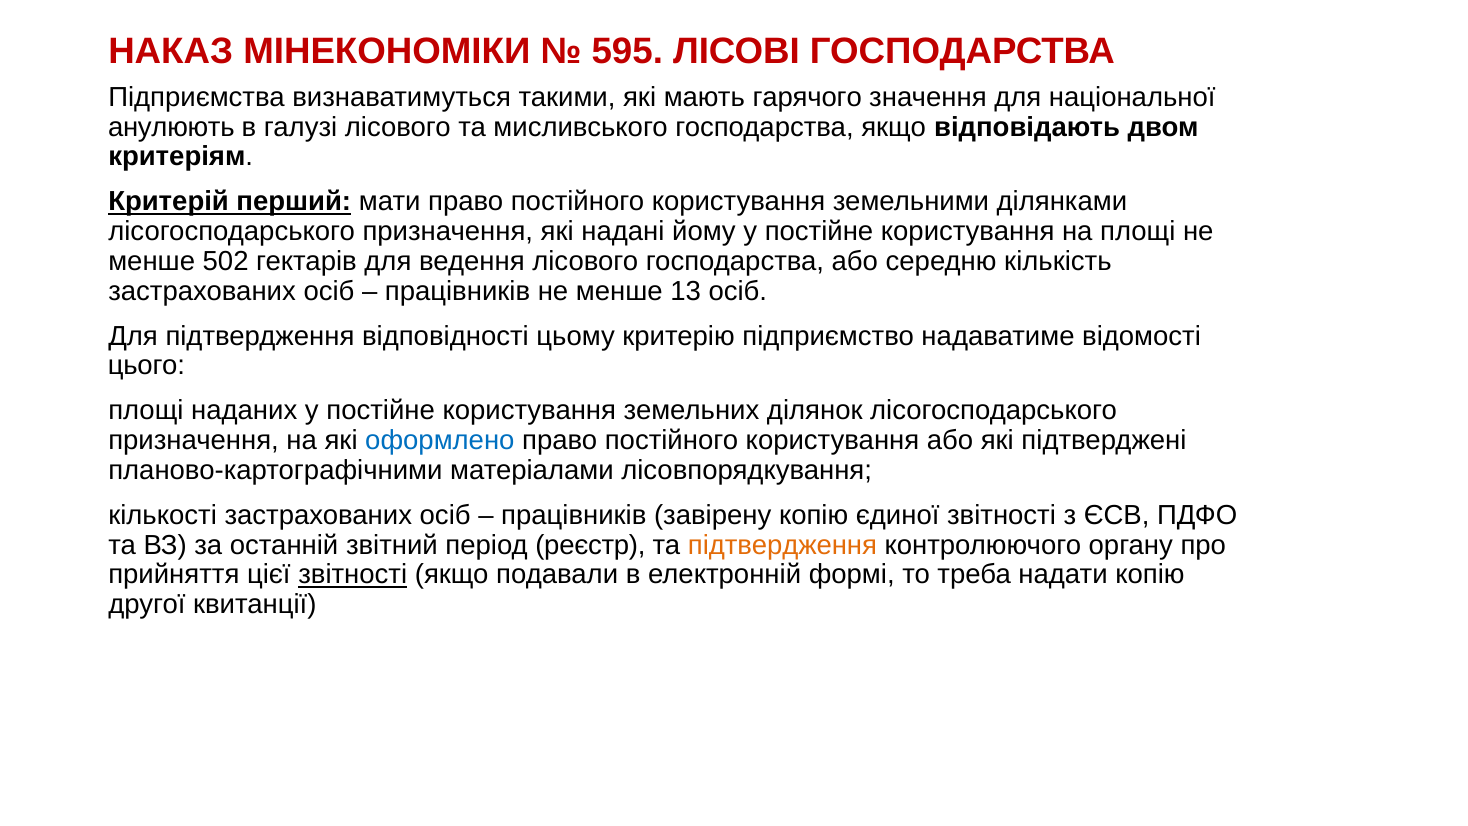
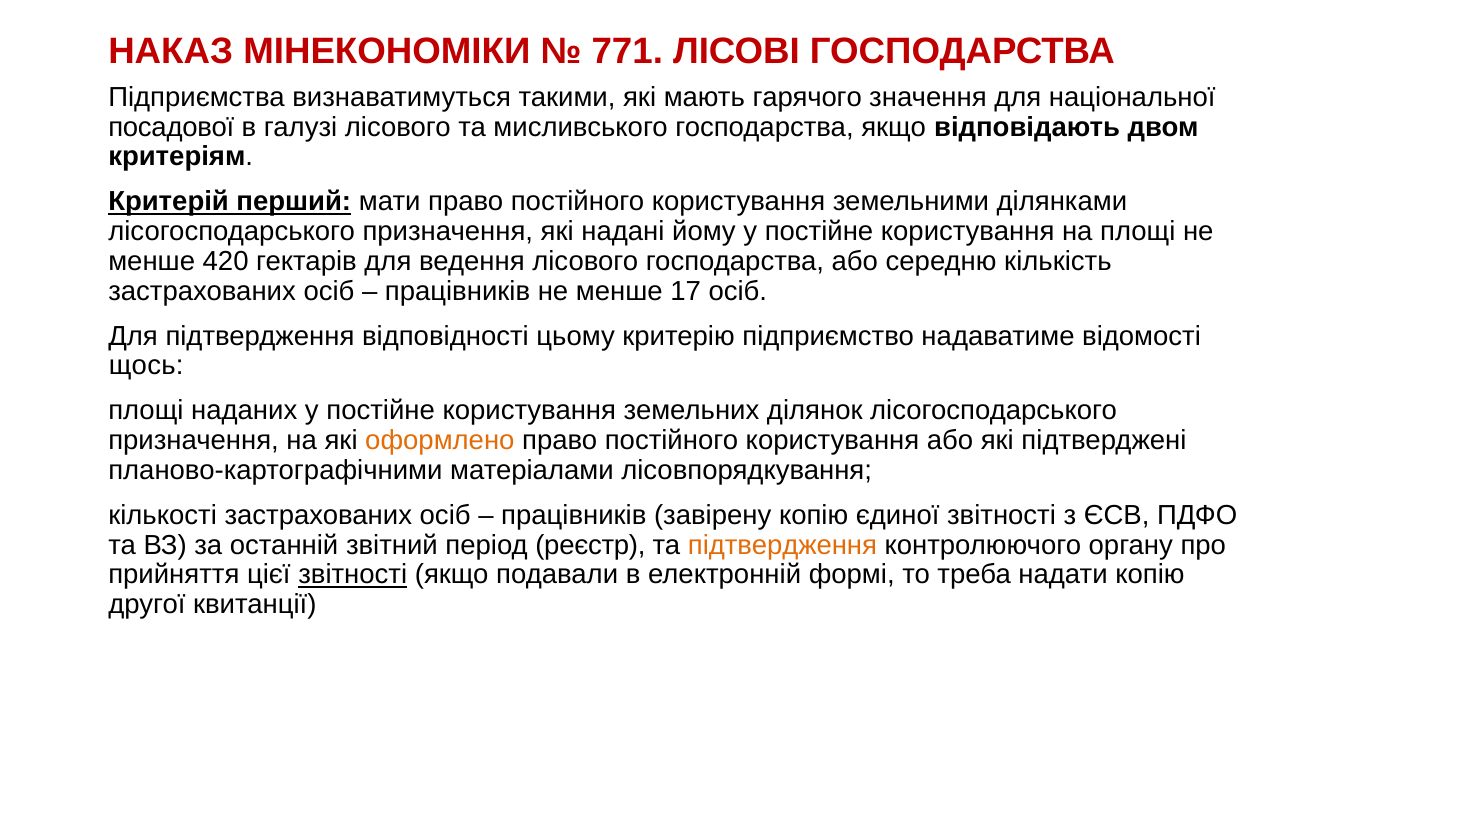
595: 595 -> 771 (627, 51)
анулюють: анулюють -> посадової (171, 127)
502: 502 -> 420 (226, 261)
13: 13 -> 17 (686, 291)
цього: цього -> щось (146, 366)
оформлено colour: blue -> orange (440, 440)
